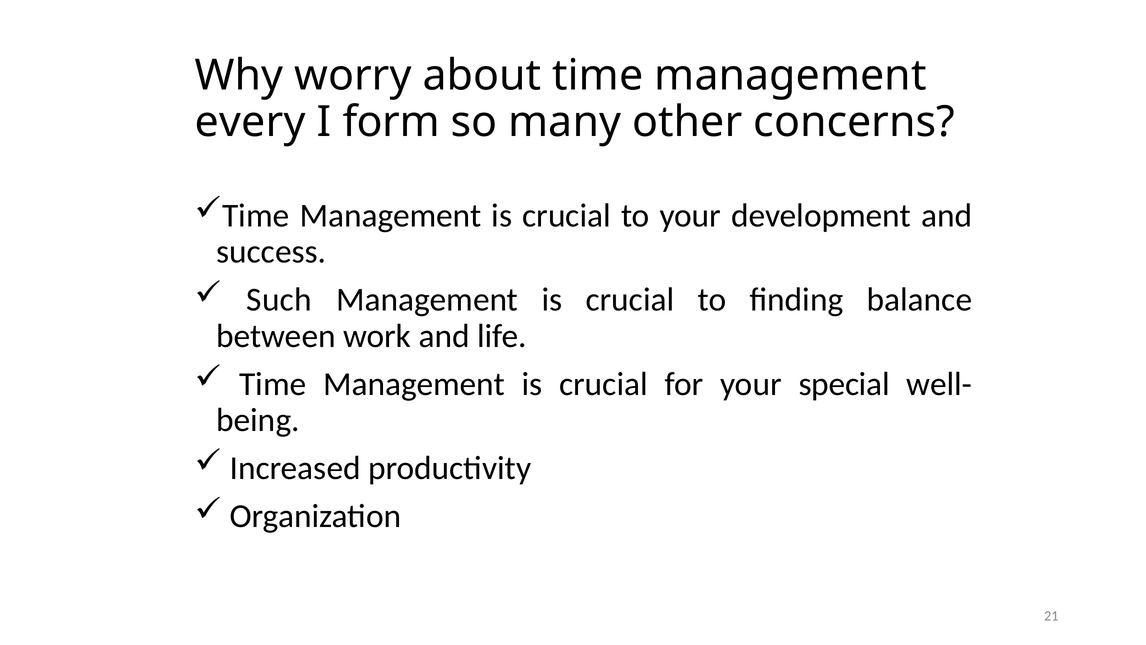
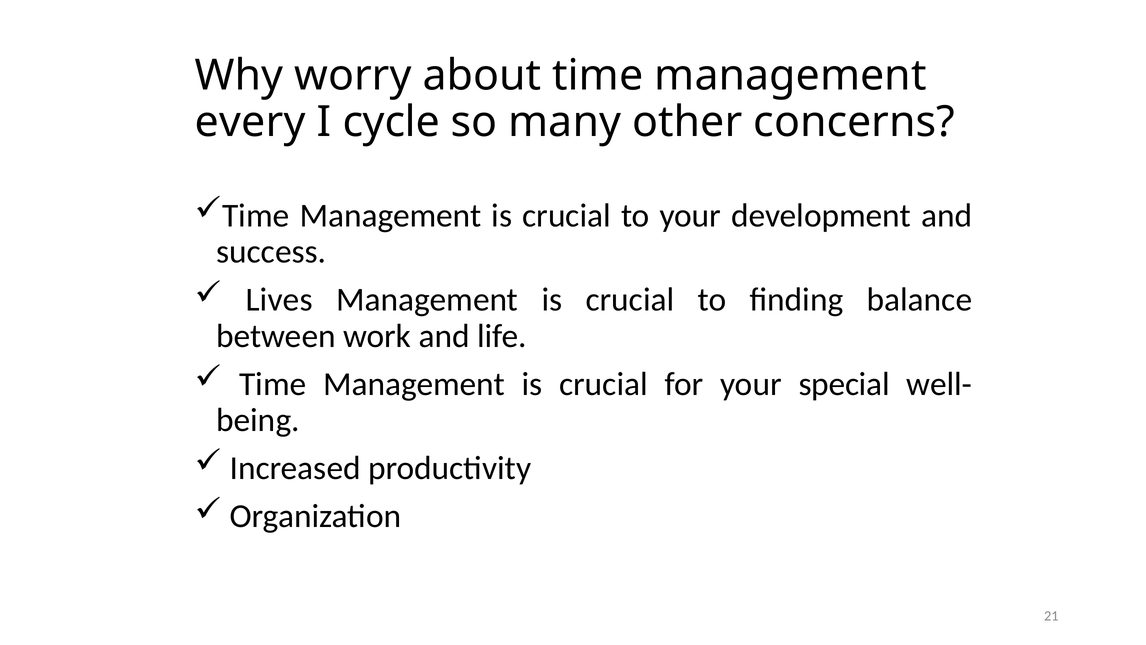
form: form -> cycle (391, 122)
Such: Such -> Lives (279, 300)
